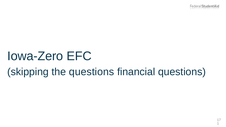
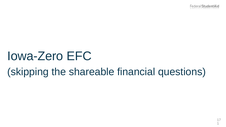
the questions: questions -> shareable (92, 72)
